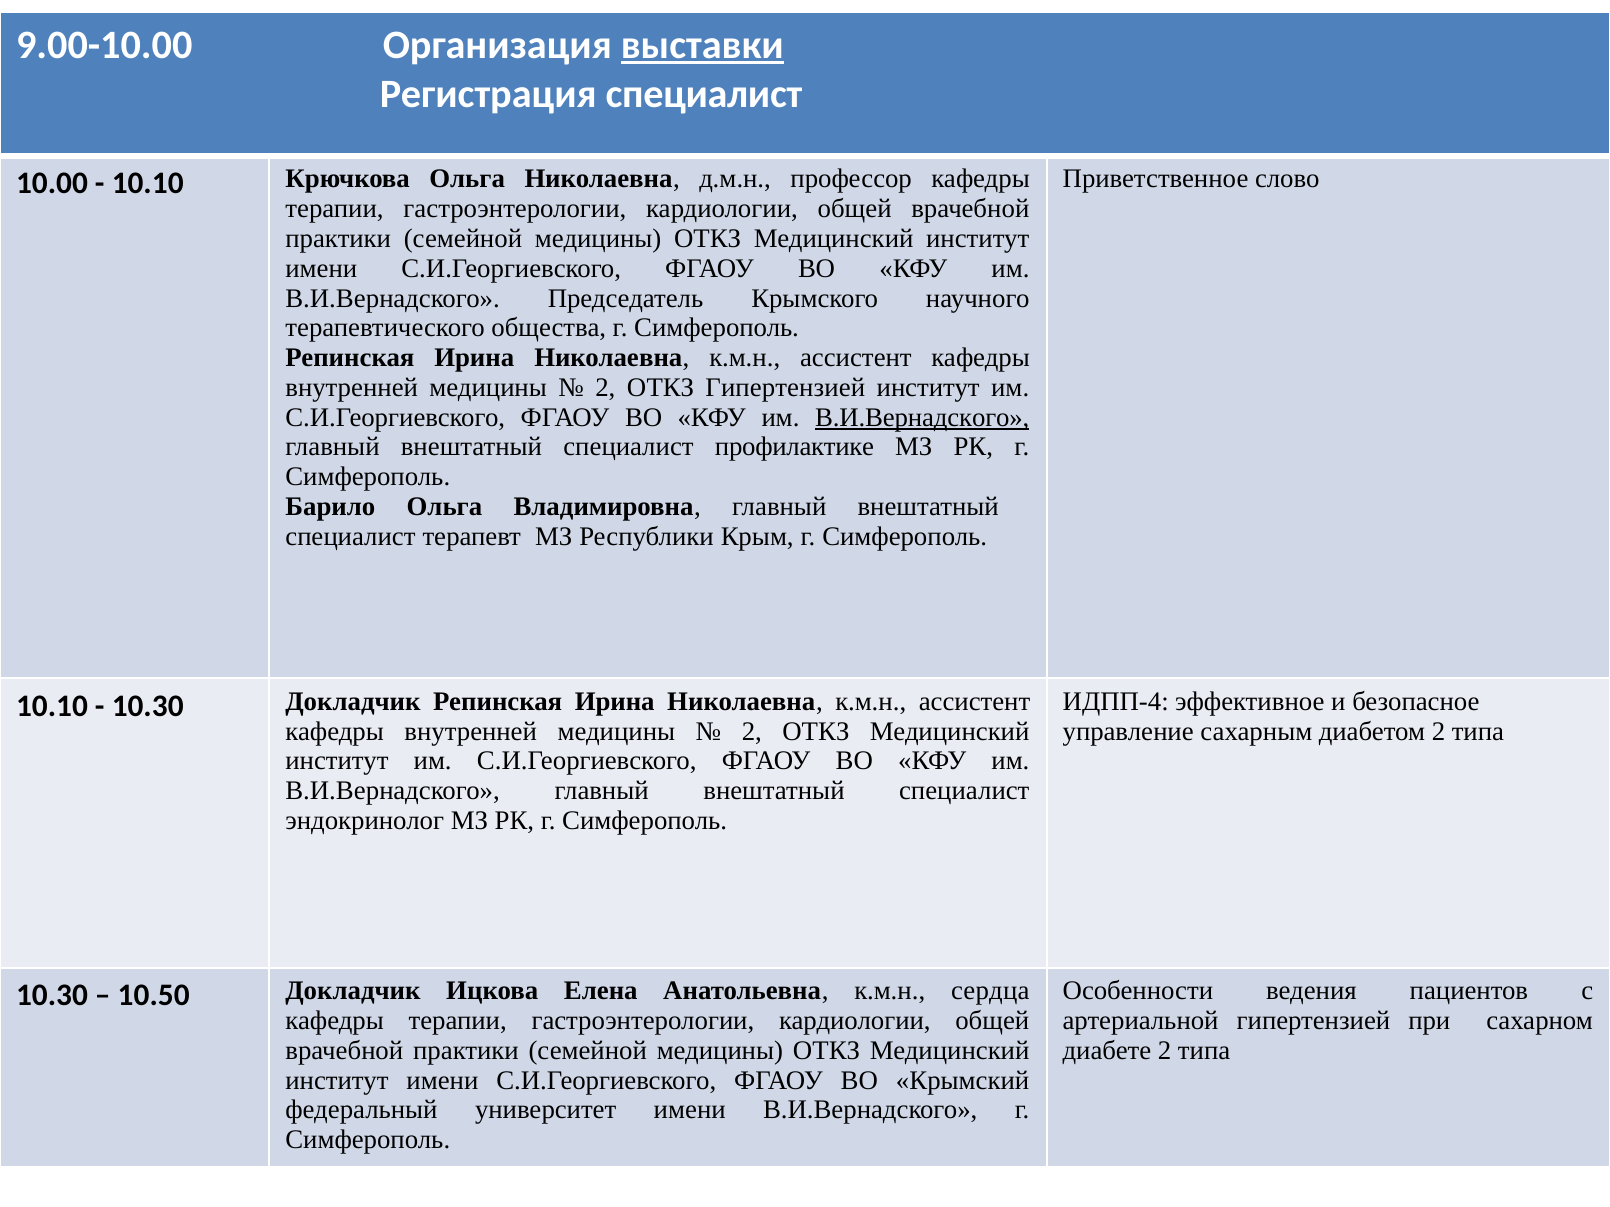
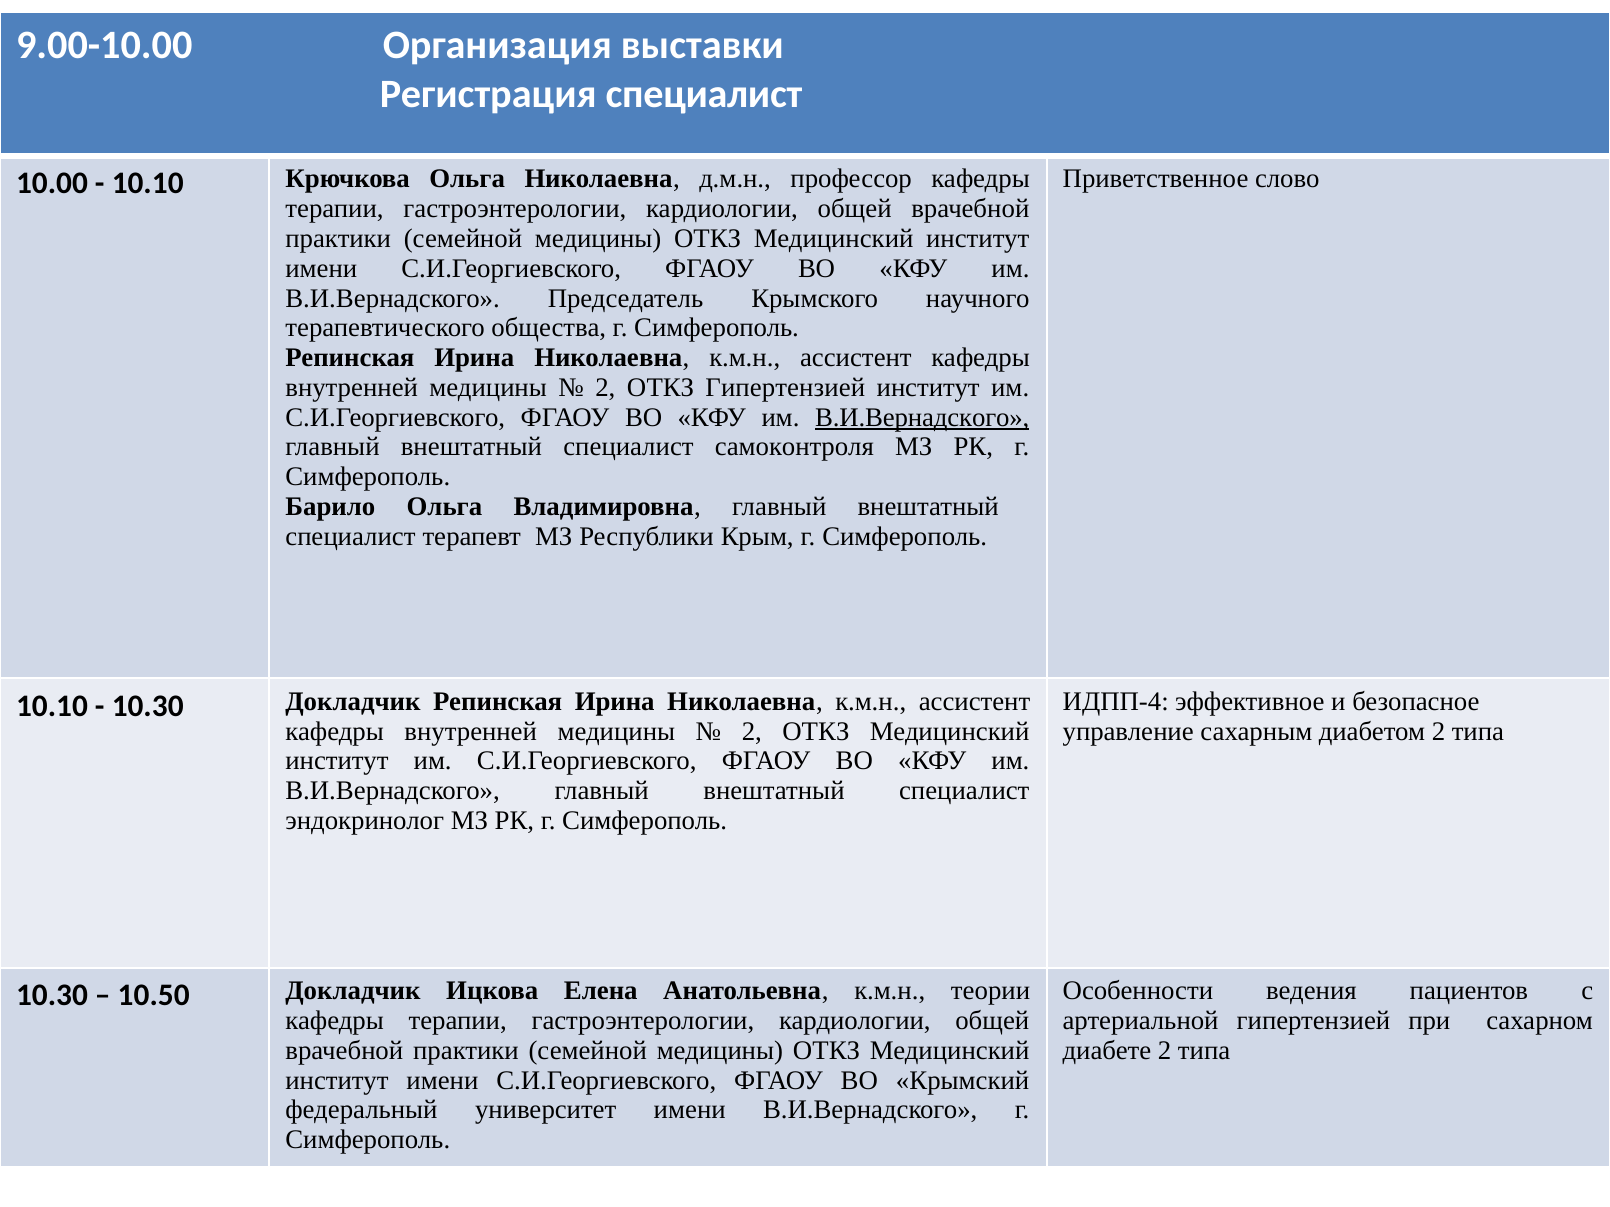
выставки underline: present -> none (702, 45)
профилактике: профилактике -> самоконтроля (794, 447)
сердца: сердца -> теории (991, 991)
